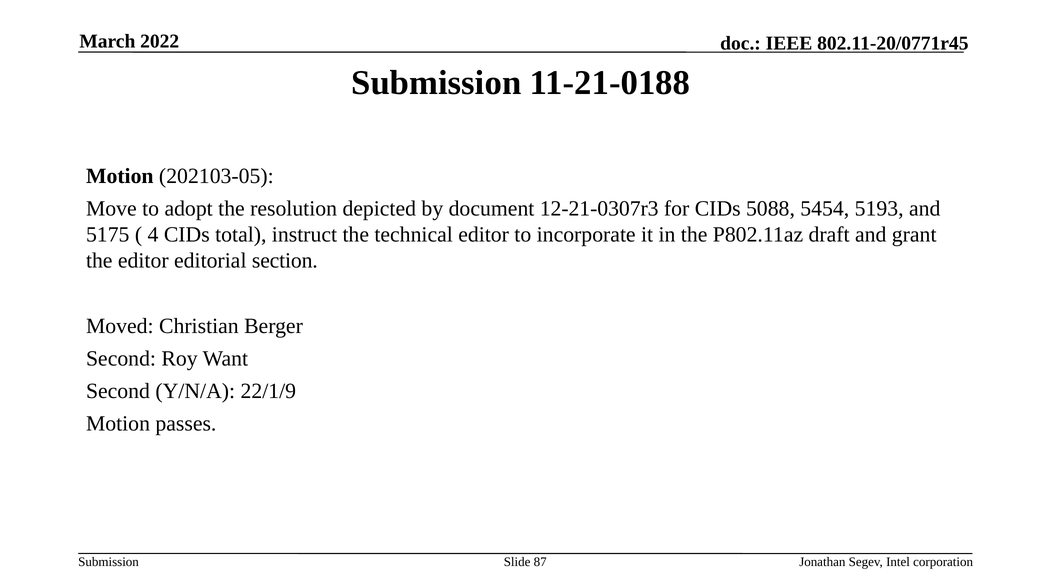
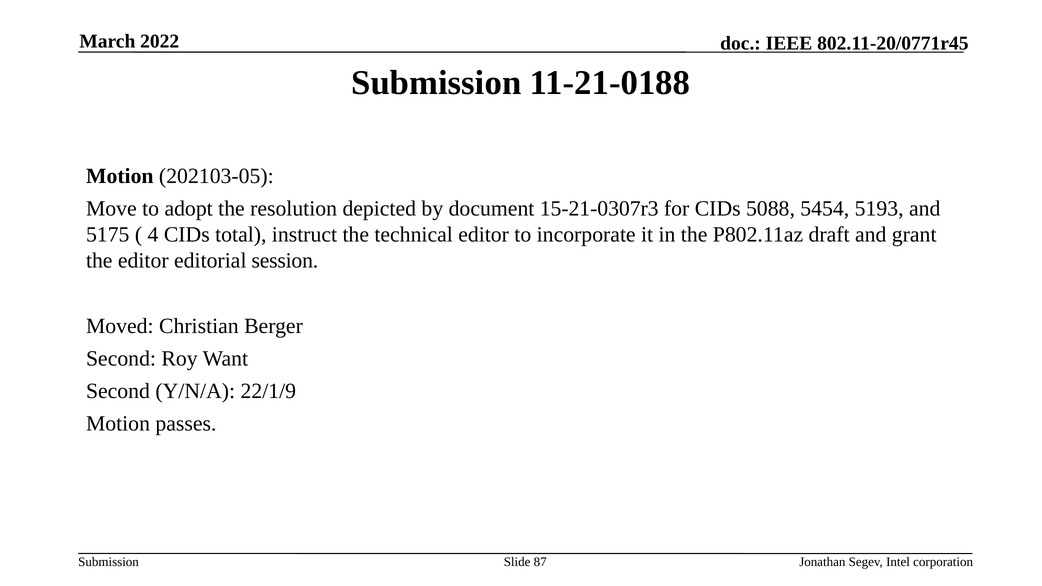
12-21-0307r3: 12-21-0307r3 -> 15-21-0307r3 (599, 209)
section: section -> session (285, 261)
